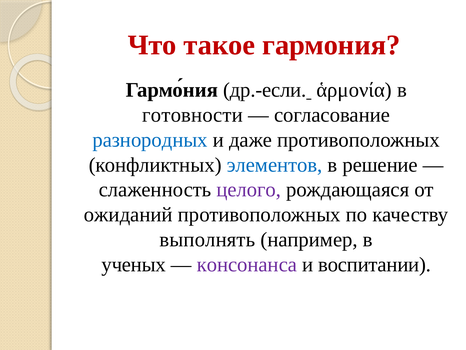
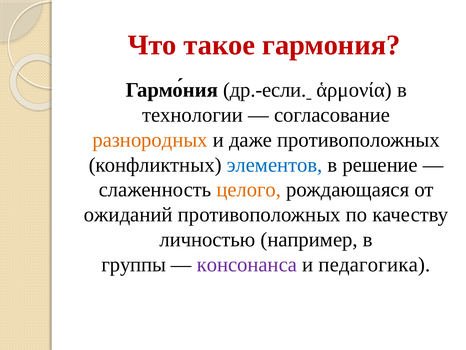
готовности: готовности -> технологии (193, 115)
разнородных colour: blue -> orange (150, 140)
целого colour: purple -> orange (249, 189)
выполнять: выполнять -> личностью (208, 239)
ученых: ученых -> группы (134, 264)
воспитании: воспитании -> педагогика (374, 264)
